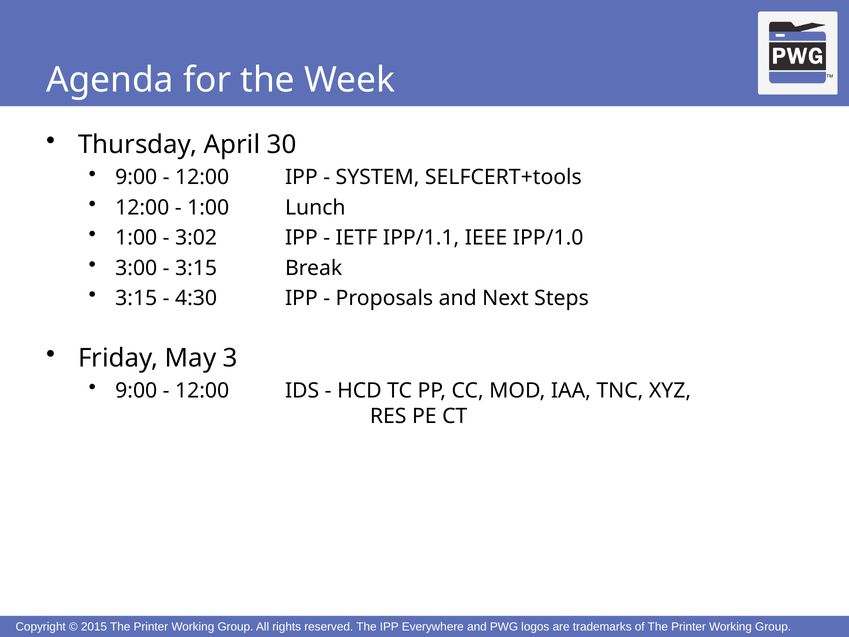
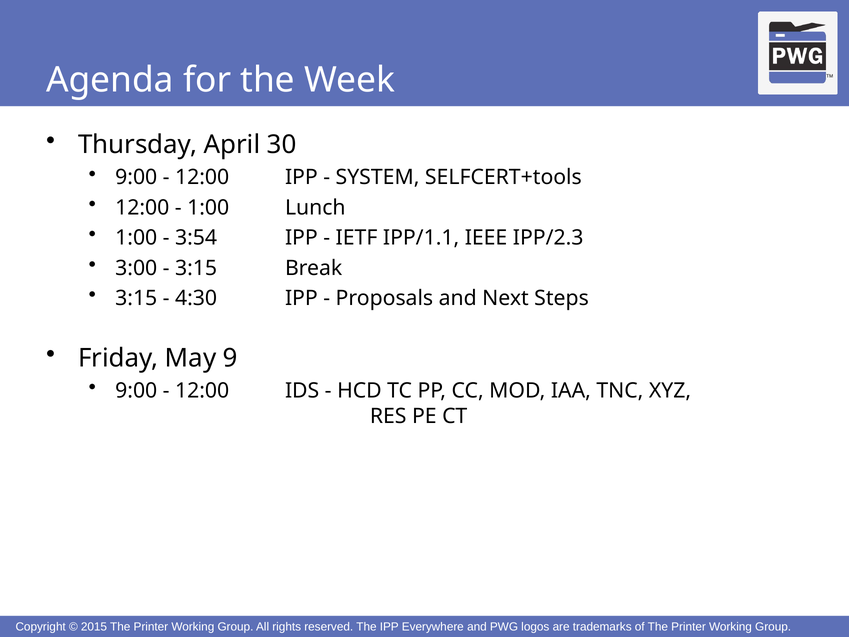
3:02: 3:02 -> 3:54 (196, 238)
IPP/1.0: IPP/1.0 -> IPP/2.3 (548, 238)
3: 3 -> 9 (230, 358)
